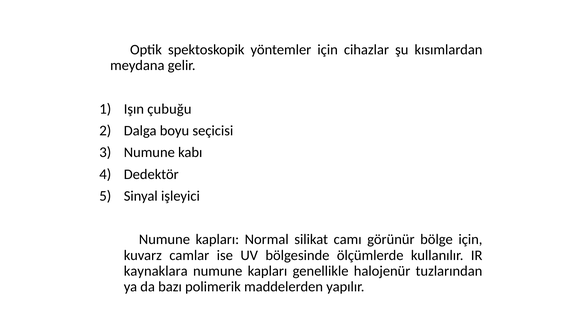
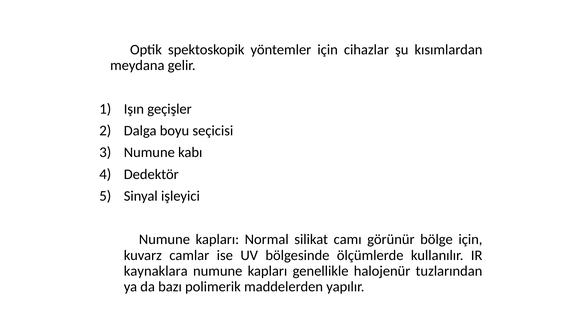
çubuğu: çubuğu -> geçişler (170, 109)
